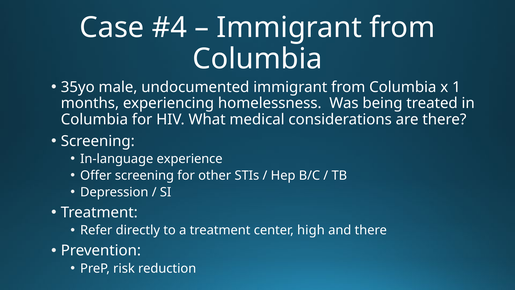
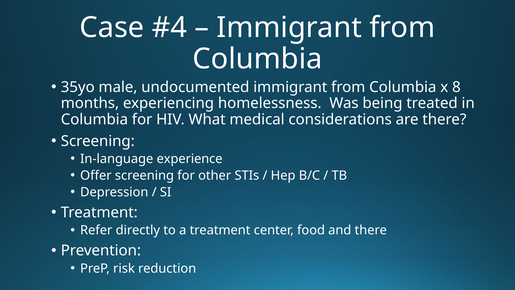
1: 1 -> 8 (456, 87)
high: high -> food (311, 230)
